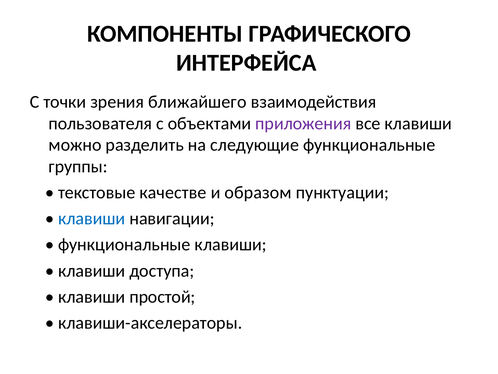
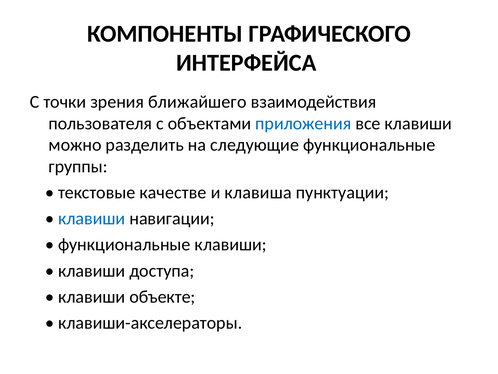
приложения colour: purple -> blue (303, 123)
образом: образом -> клавиша (258, 192)
простой: простой -> объекте (162, 296)
